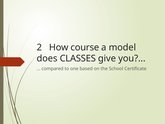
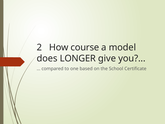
CLASSES: CLASSES -> LONGER (78, 58)
